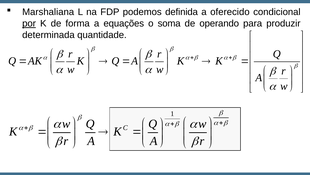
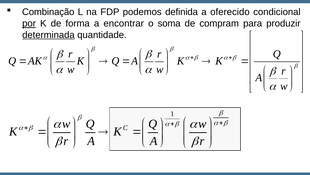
Marshaliana: Marshaliana -> Combinação (48, 12)
equações: equações -> encontrar (124, 23)
operando: operando -> compram (219, 23)
determinada underline: none -> present (48, 35)
